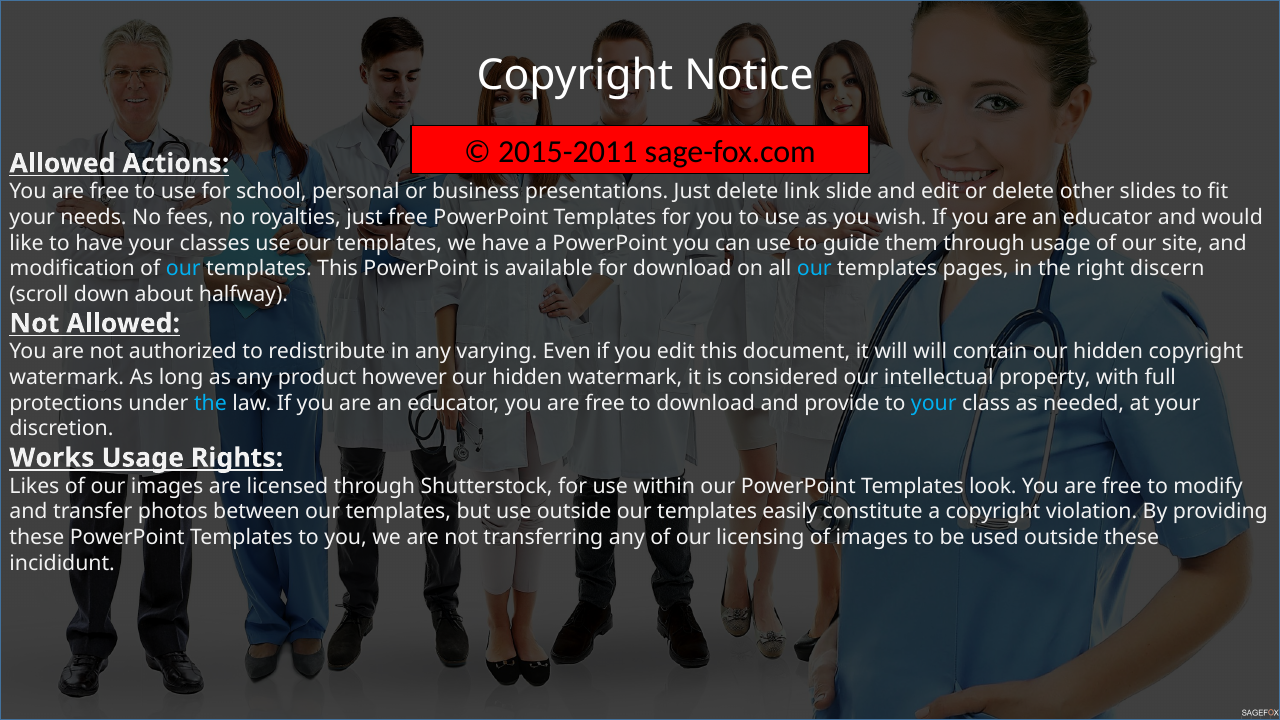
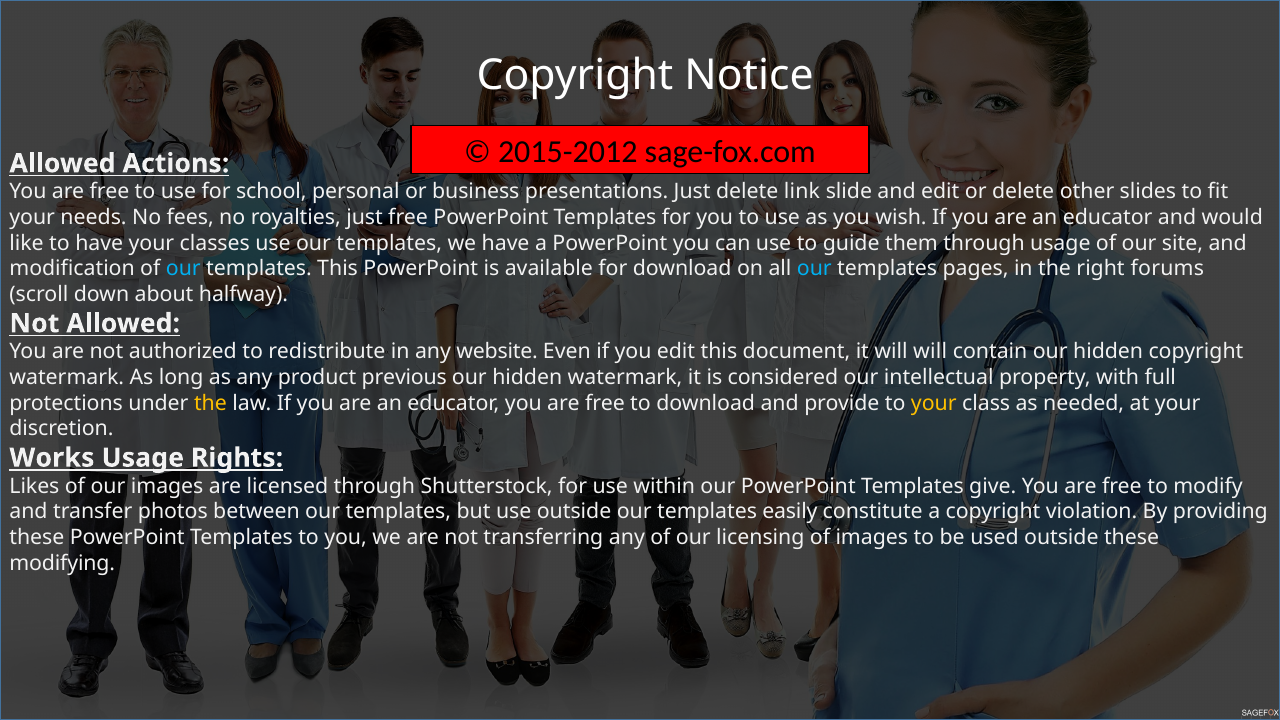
2015-2011: 2015-2011 -> 2015-2012 (568, 152)
discern: discern -> forums (1167, 269)
varying: varying -> website (497, 352)
however: however -> previous (404, 377)
the colour: light blue -> yellow (210, 403)
your colour: light blue -> yellow (934, 403)
look: look -> give (993, 486)
incididunt: incididunt -> modifying (62, 563)
